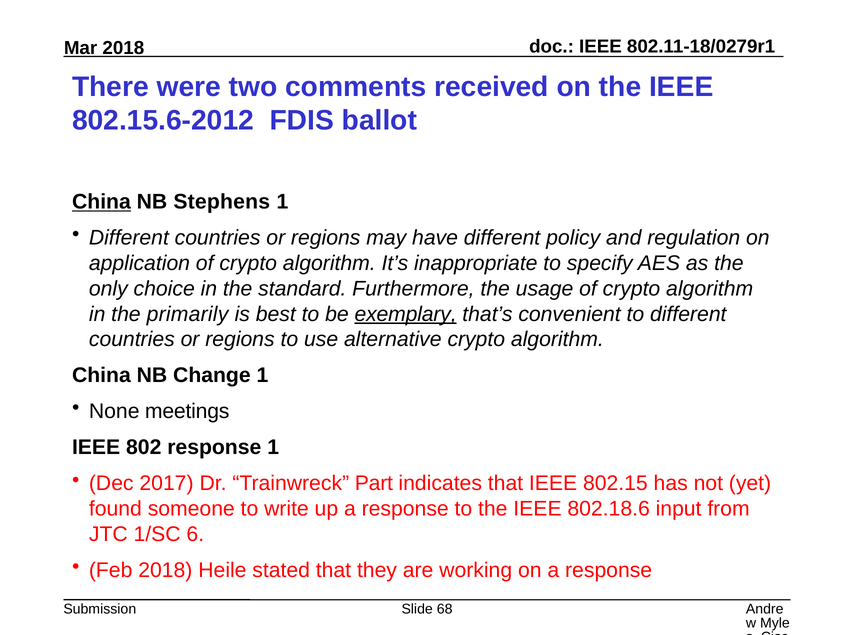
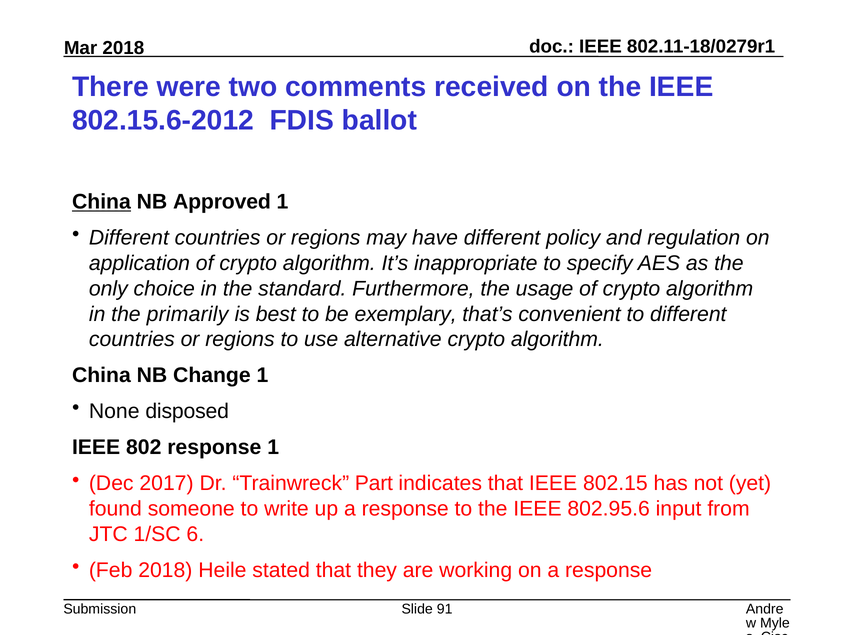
Stephens: Stephens -> Approved (222, 202)
exemplary underline: present -> none (406, 314)
meetings: meetings -> disposed (187, 412)
802.18.6: 802.18.6 -> 802.95.6 (609, 509)
68: 68 -> 91 (445, 609)
